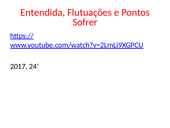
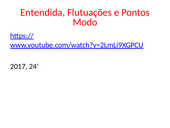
Sofrer: Sofrer -> Modo (85, 22)
